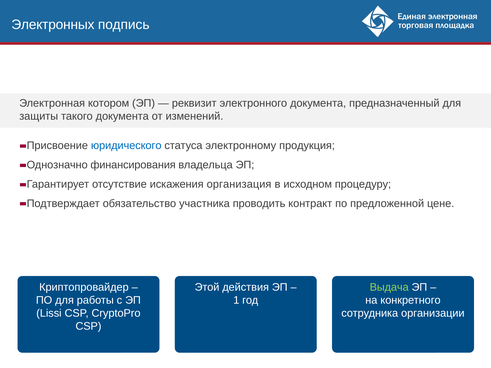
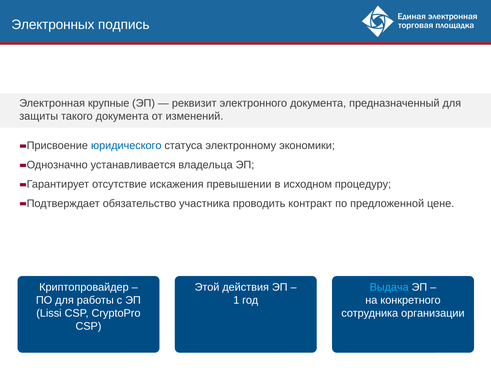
котором: котором -> крупные (109, 103)
продукция: продукция -> экономики (307, 146)
финансирования: финансирования -> устанавливается (133, 165)
организация: организация -> превышении (239, 184)
Выдача colour: light green -> light blue (389, 287)
